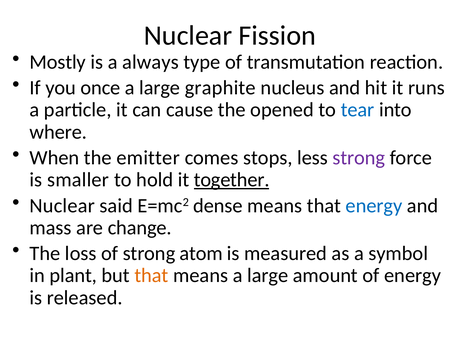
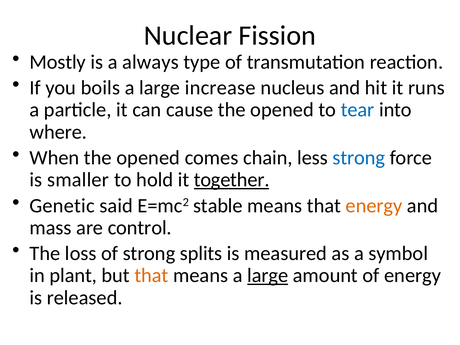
once: once -> boils (100, 88)
graphite: graphite -> increase (220, 88)
When the emitter: emitter -> opened (148, 158)
stops: stops -> chain (268, 158)
strong colour: purple -> blue (359, 158)
Nuclear: Nuclear -> Genetic (62, 206)
dense: dense -> stable (218, 206)
energy colour: blue -> orange (374, 206)
change: change -> control (140, 228)
atom: atom -> splits (201, 253)
large underline: none -> present (268, 276)
